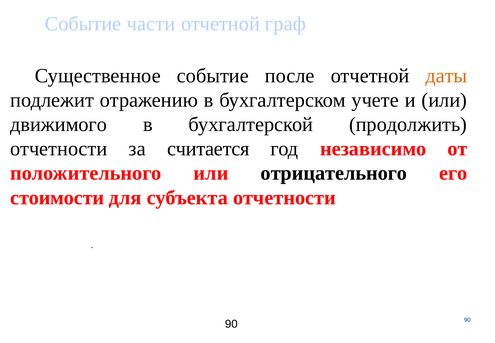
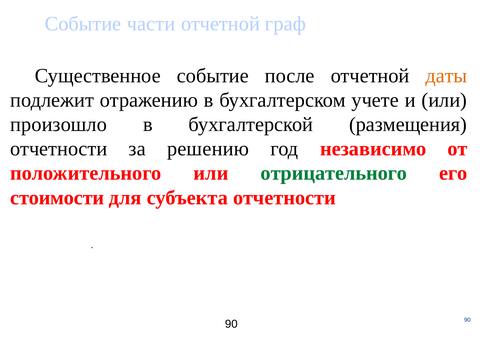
движимого: движимого -> произошло (59, 124)
продолжить: продолжить -> размещения (408, 124)
считается: считается -> решению (208, 149)
отрицательного colour: black -> green (334, 173)
